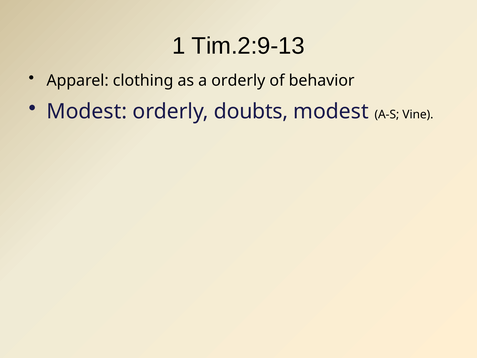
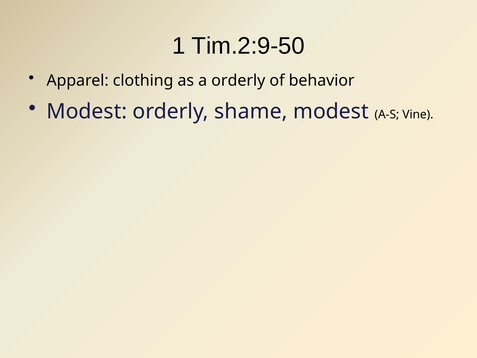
Tim.2:9-13: Tim.2:9-13 -> Tim.2:9-50 (248, 46)
doubts: doubts -> shame (251, 111)
